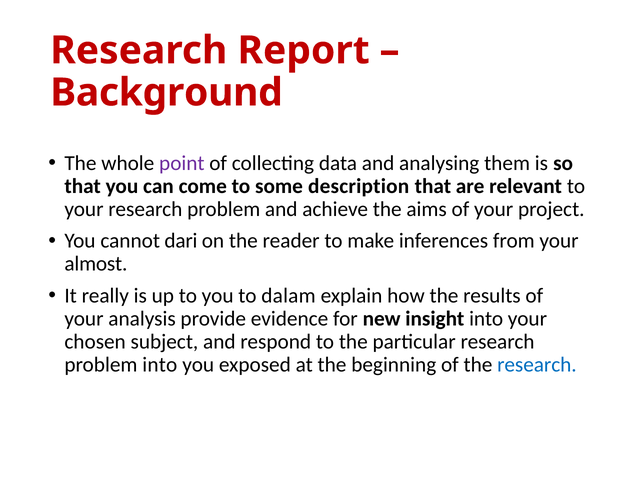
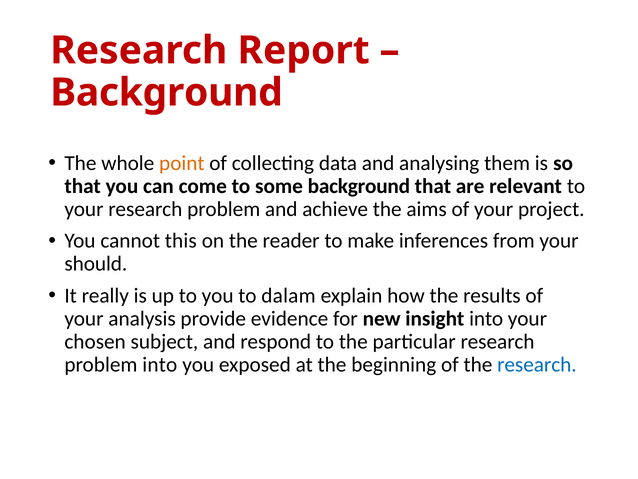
point colour: purple -> orange (182, 163)
some description: description -> background (359, 186)
dari: dari -> this (181, 241)
almost: almost -> should (96, 264)
